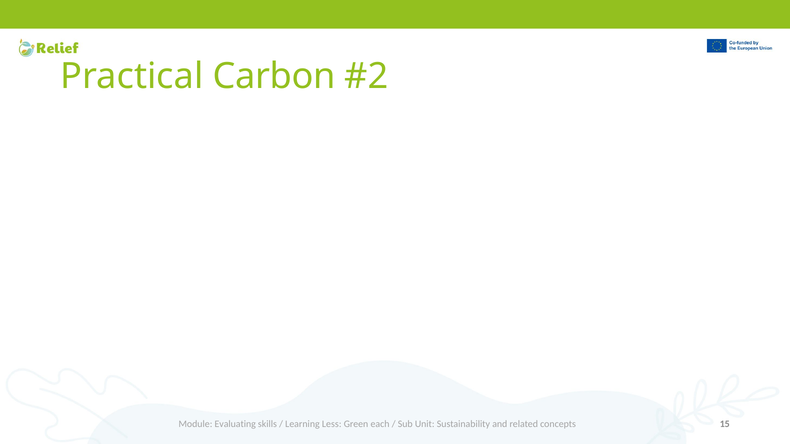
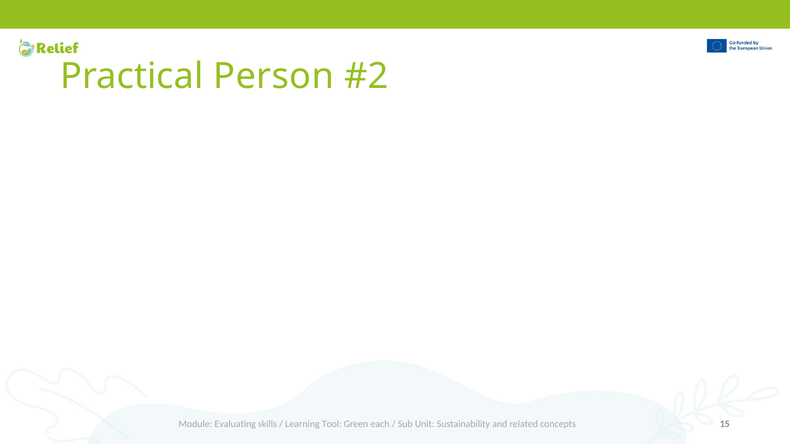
Carbon: Carbon -> Person (274, 77)
Less: Less -> Tool (332, 424)
